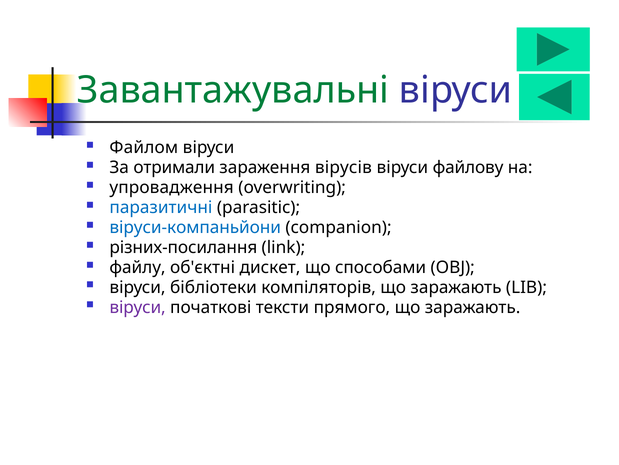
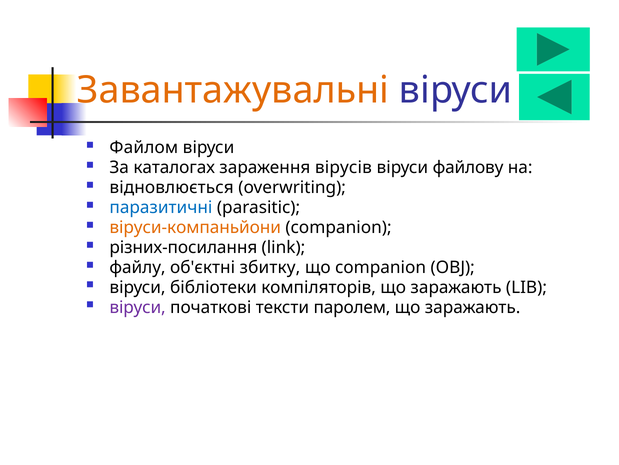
Завантажувальні colour: green -> orange (233, 90)
отримали: отримали -> каталогах (174, 167)
упровадження: упровадження -> відновлюється (172, 187)
віруси-компаньйони colour: blue -> orange (195, 227)
дискет: дискет -> збитку (270, 267)
що способами: способами -> companion (381, 267)
прямого: прямого -> паролем (352, 307)
